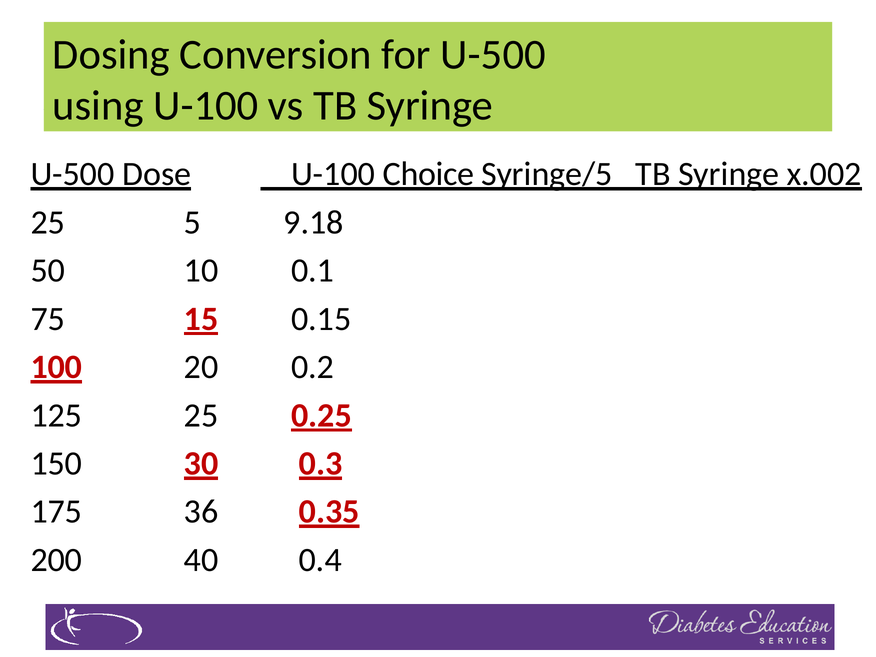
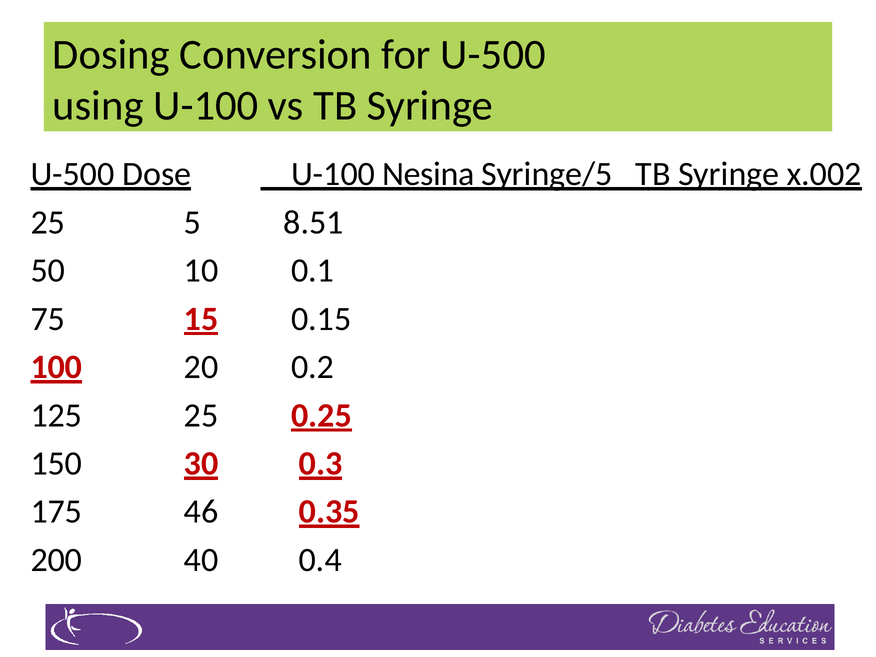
Choice: Choice -> Nesina (428, 174)
9.18: 9.18 -> 8.51 (314, 222)
36: 36 -> 46 (201, 512)
